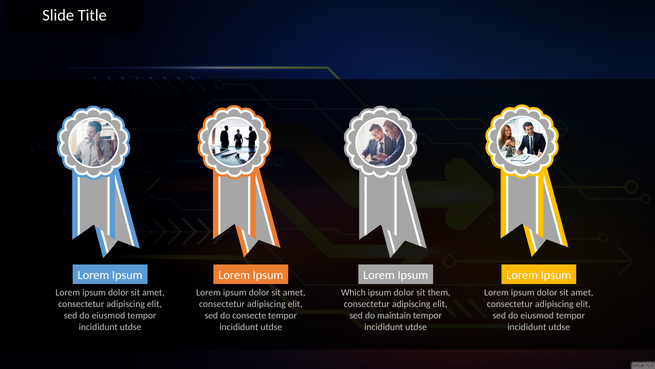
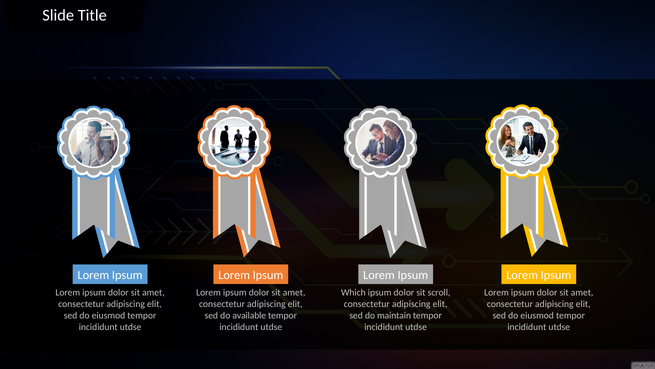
them: them -> scroll (439, 292)
consecte: consecte -> available (249, 315)
